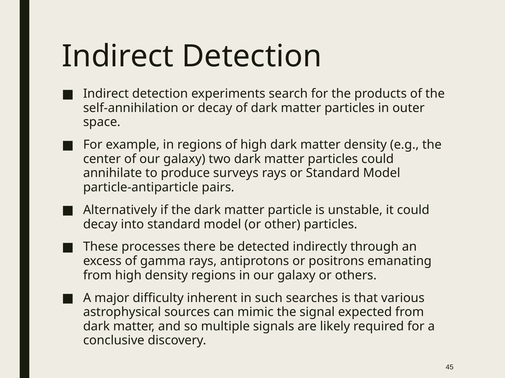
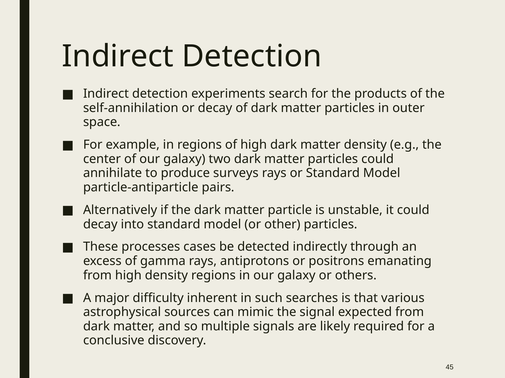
there: there -> cases (200, 247)
